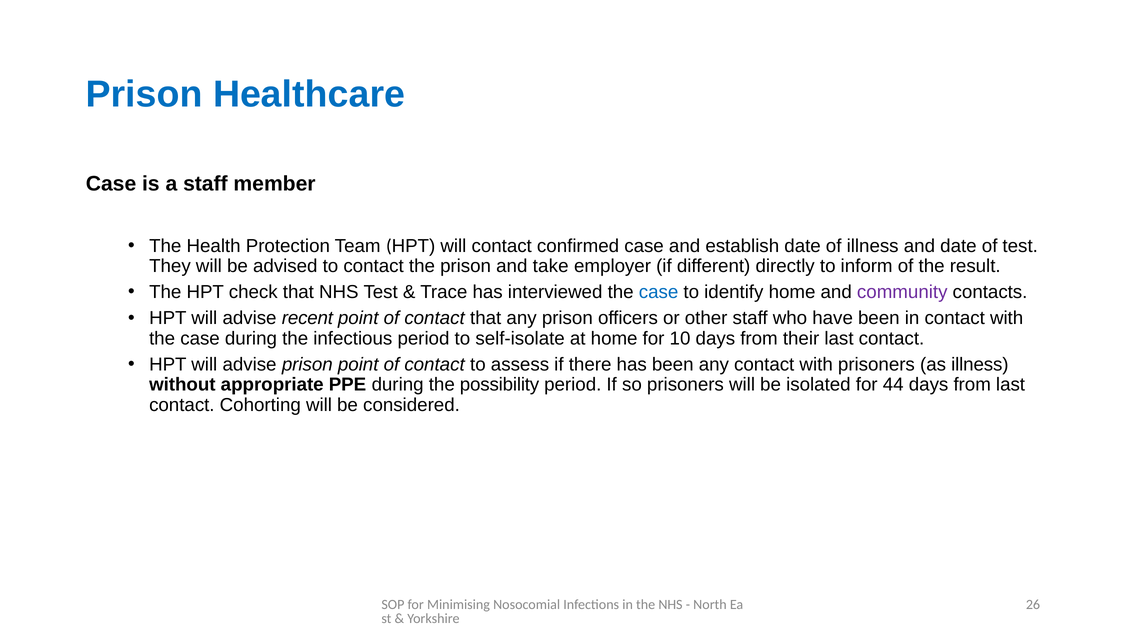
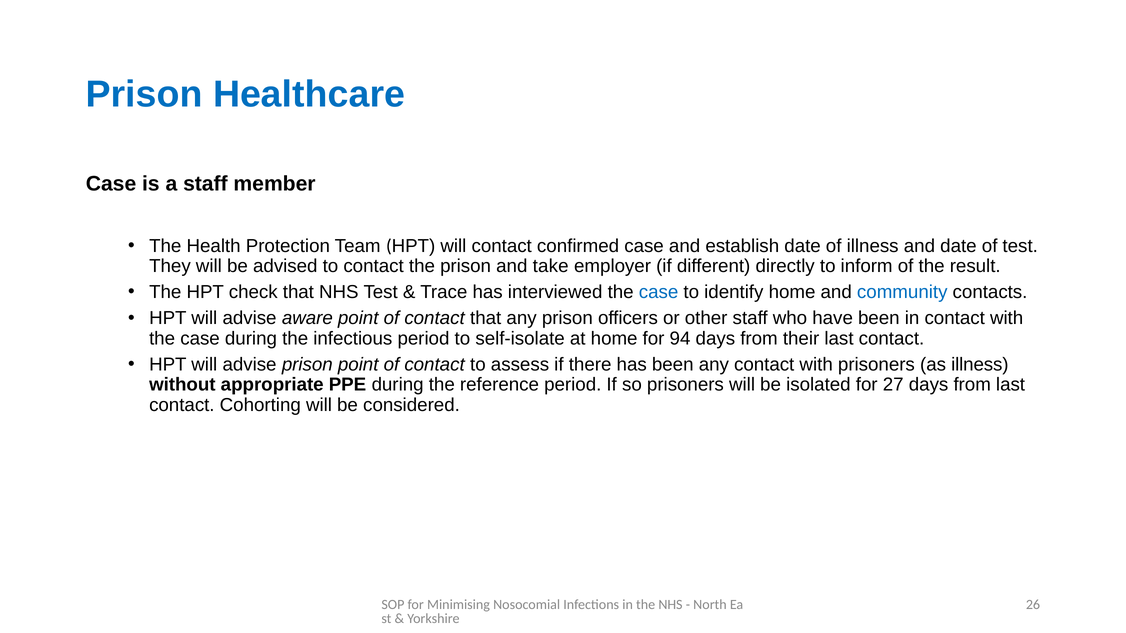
community colour: purple -> blue (902, 292)
recent: recent -> aware (307, 318)
10: 10 -> 94 (680, 339)
possibility: possibility -> reference (499, 385)
44: 44 -> 27 (893, 385)
